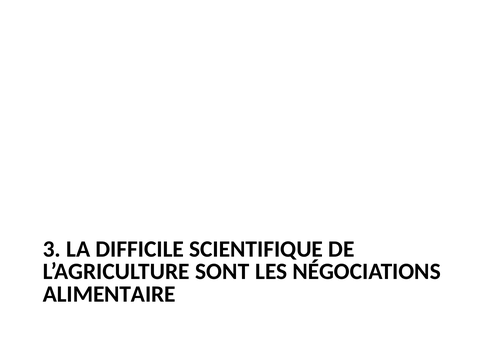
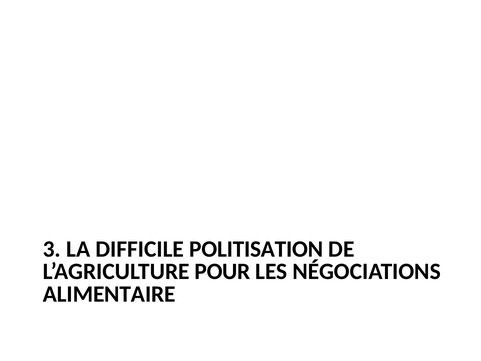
SCIENTIFIQUE: SCIENTIFIQUE -> POLITISATION (256, 249)
SONT: SONT -> POUR (222, 271)
